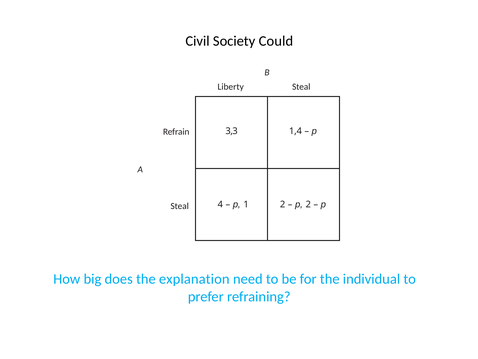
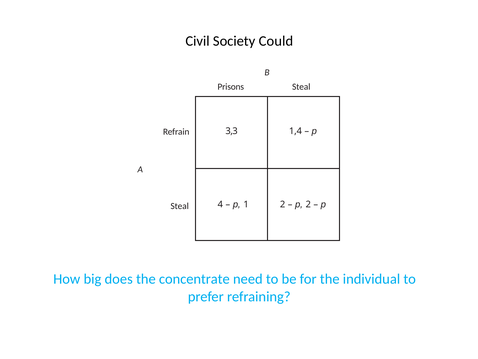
Liberty: Liberty -> Prisons (231, 87)
explanation: explanation -> concentrate (194, 279)
